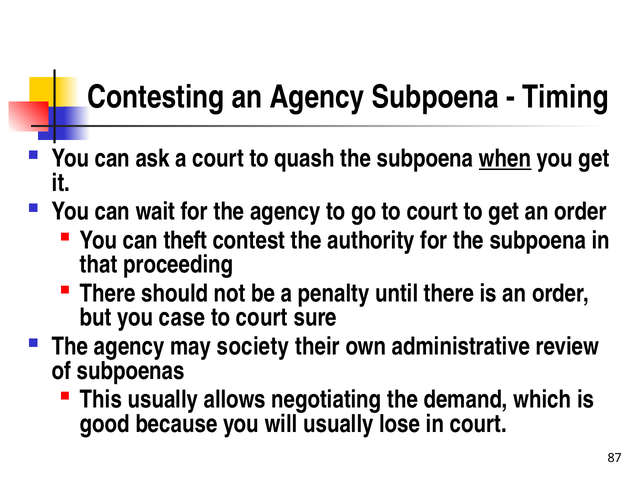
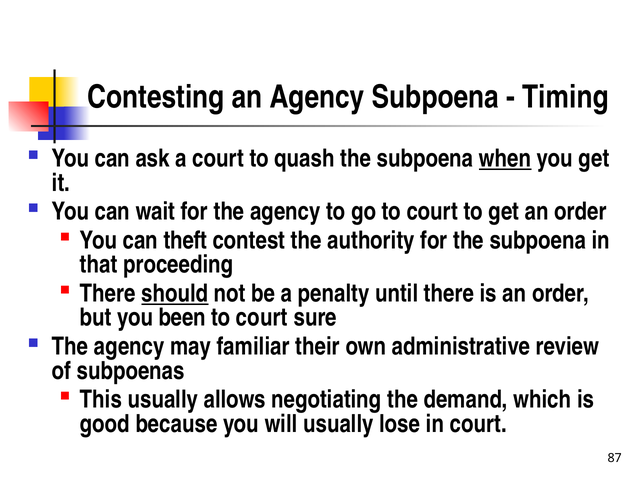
should underline: none -> present (175, 294)
case: case -> been (182, 318)
society: society -> familiar (253, 347)
